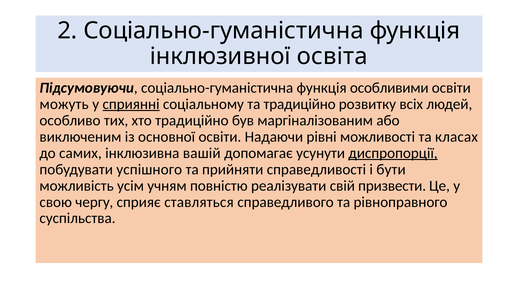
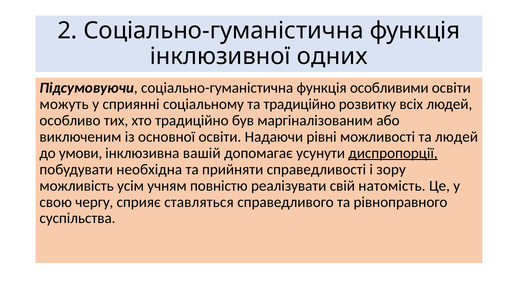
освіта: освіта -> одних (332, 56)
сприянні underline: present -> none (131, 104)
та класах: класах -> людей (457, 136)
самих: самих -> умови (81, 153)
успішного: успішного -> необхідна (149, 169)
бути: бути -> зору (391, 169)
призвести: призвести -> натомість (392, 185)
